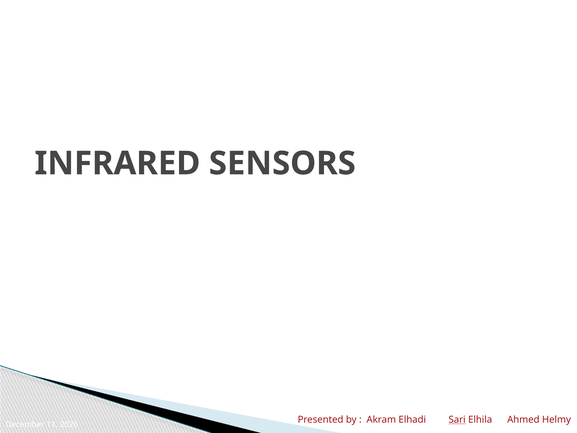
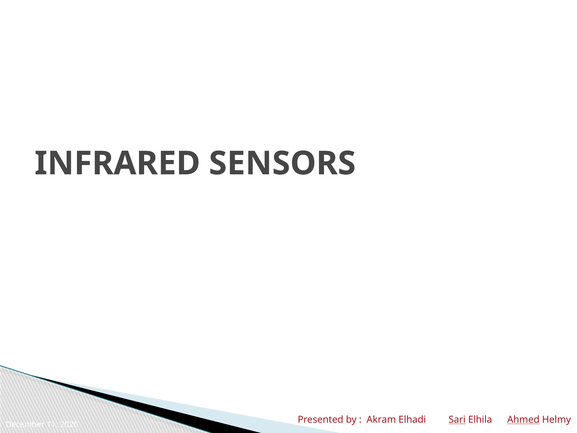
Ahmed underline: none -> present (523, 419)
